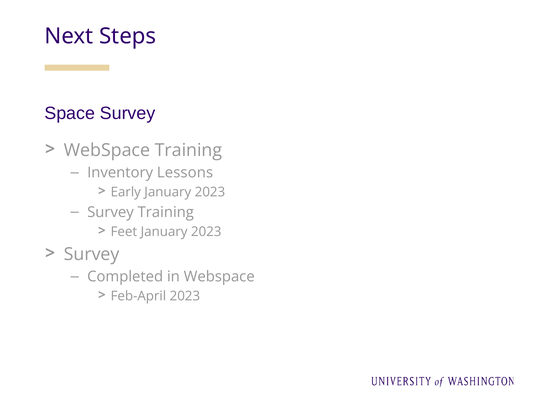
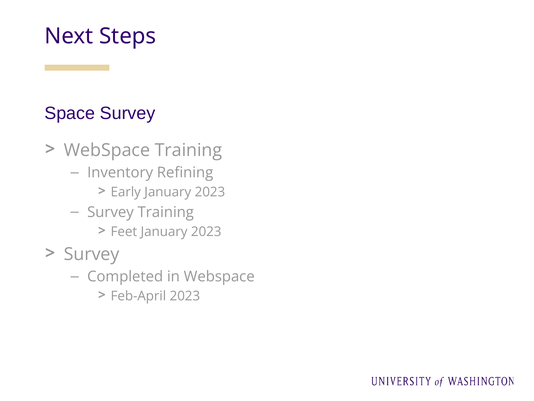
Lessons: Lessons -> Refining (185, 172)
